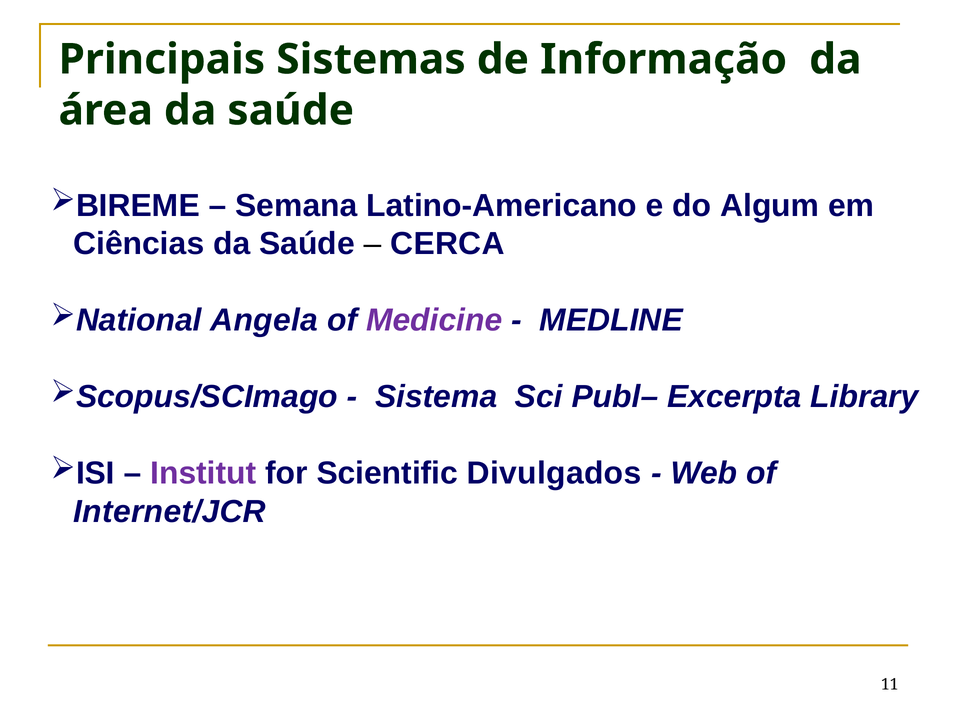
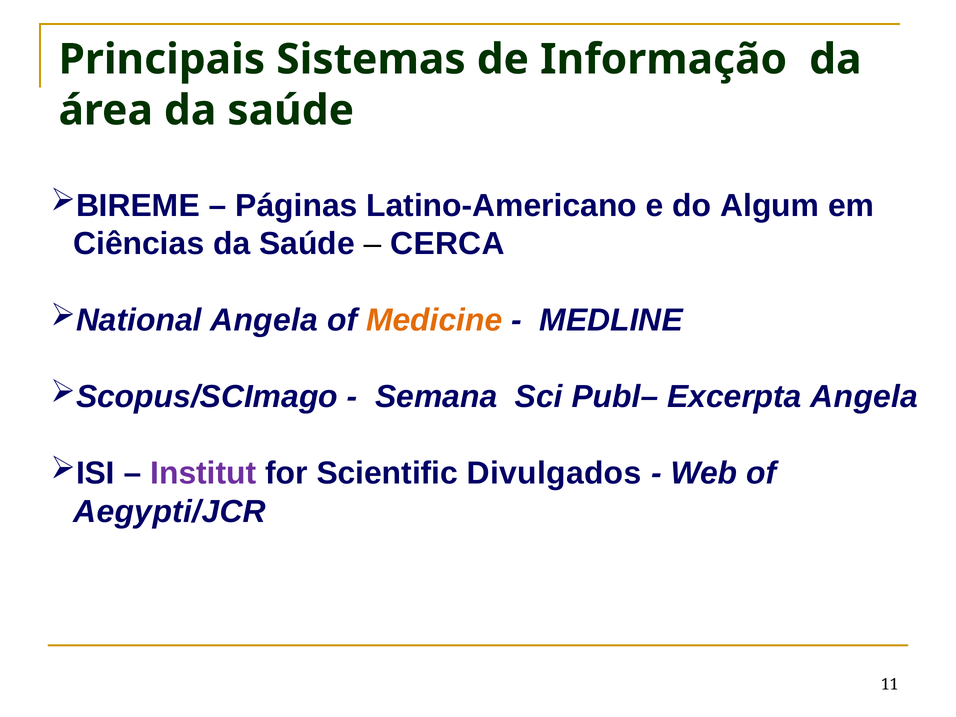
Semana: Semana -> Páginas (296, 206)
Medicine colour: purple -> orange (434, 320)
Sistema: Sistema -> Semana (436, 397)
Excerpta Library: Library -> Angela (864, 397)
Internet/JCR: Internet/JCR -> Aegypti/JCR (170, 512)
